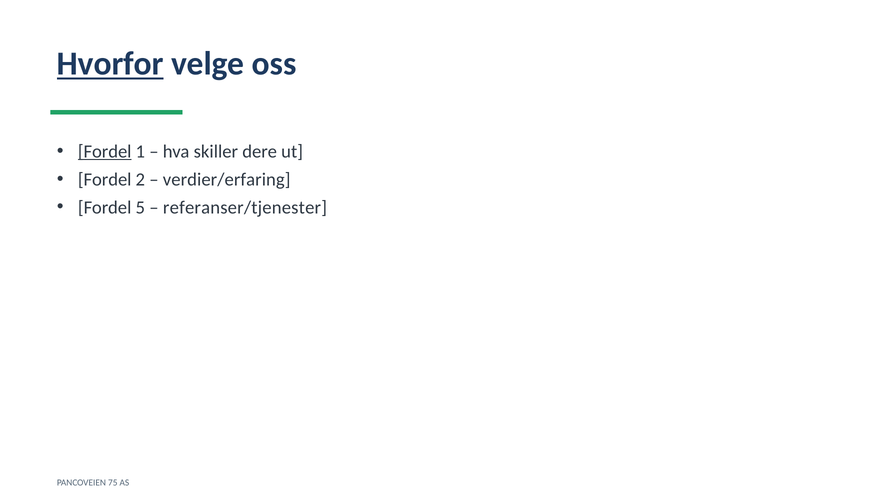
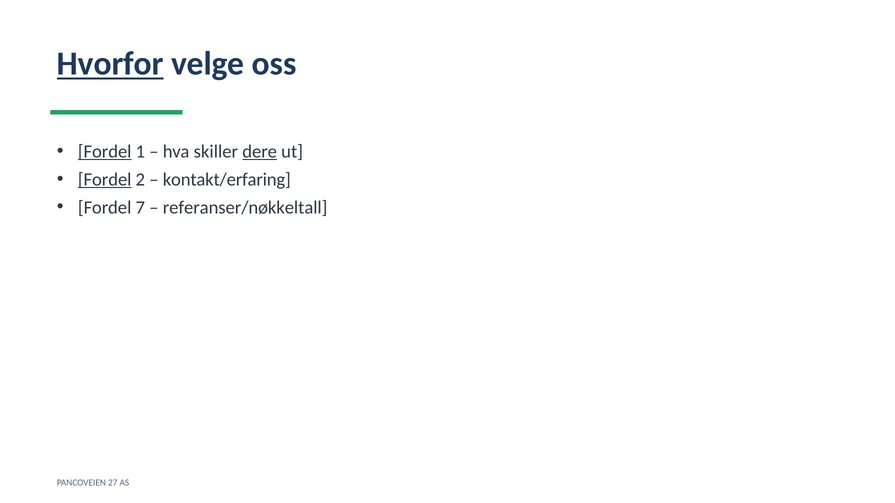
dere underline: none -> present (260, 152)
Fordel underline: none -> present (105, 180)
verdier/erfaring: verdier/erfaring -> kontakt/erfaring (227, 180)
5: 5 -> 7 (140, 208)
referanser/tjenester: referanser/tjenester -> referanser/nøkkeltall (245, 208)
75: 75 -> 27 (113, 483)
